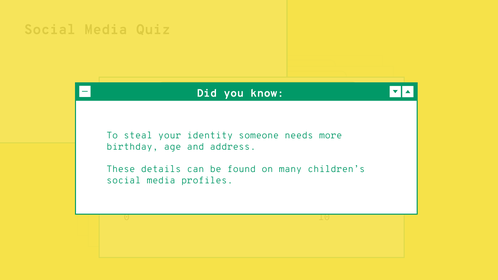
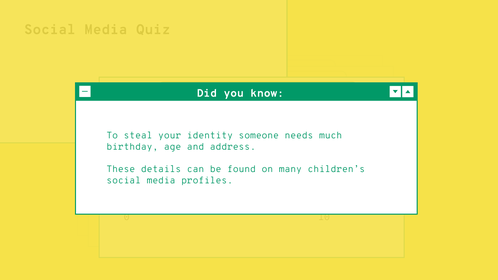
more: more -> much (331, 136)
